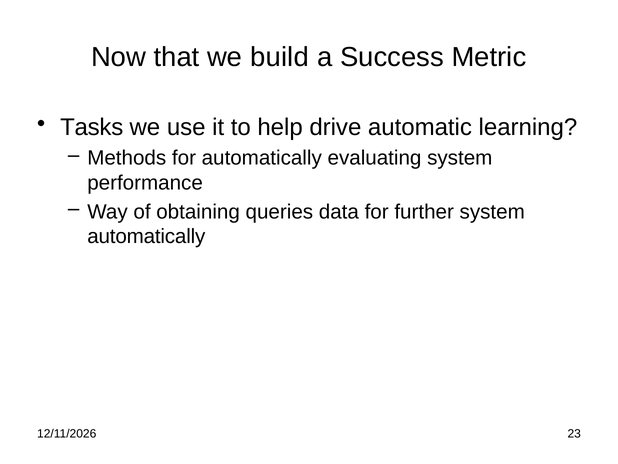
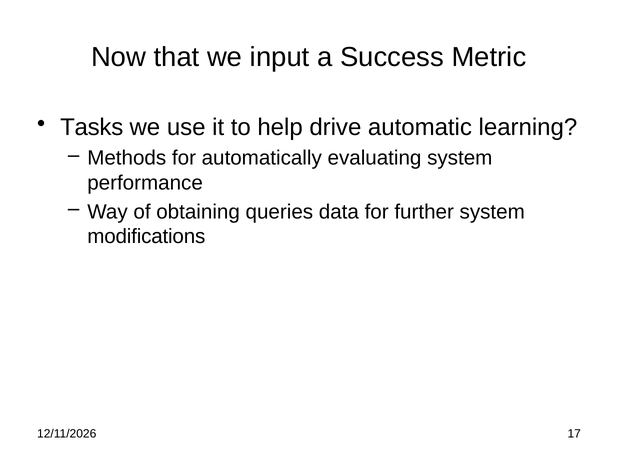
build: build -> input (280, 57)
automatically: automatically -> modifications (146, 236)
23: 23 -> 17 (574, 433)
